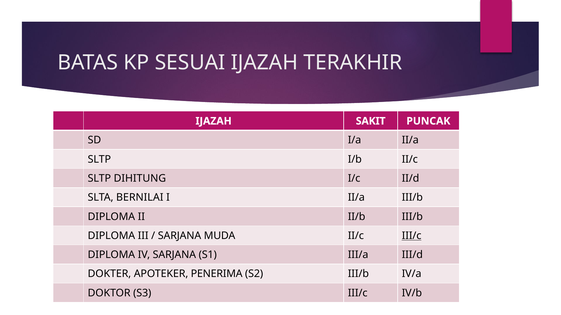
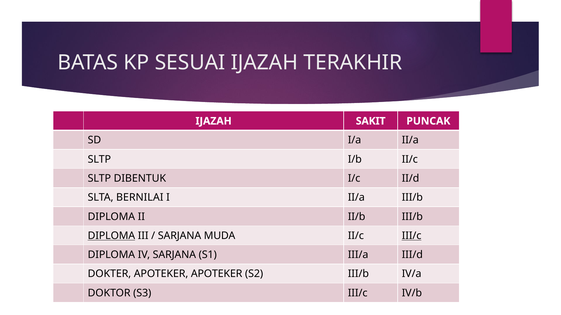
DIHITUNG: DIHITUNG -> DIBENTUK (140, 179)
DIPLOMA underline: none -> present (111, 236)
APOTEKER PENERIMA: PENERIMA -> APOTEKER (217, 274)
